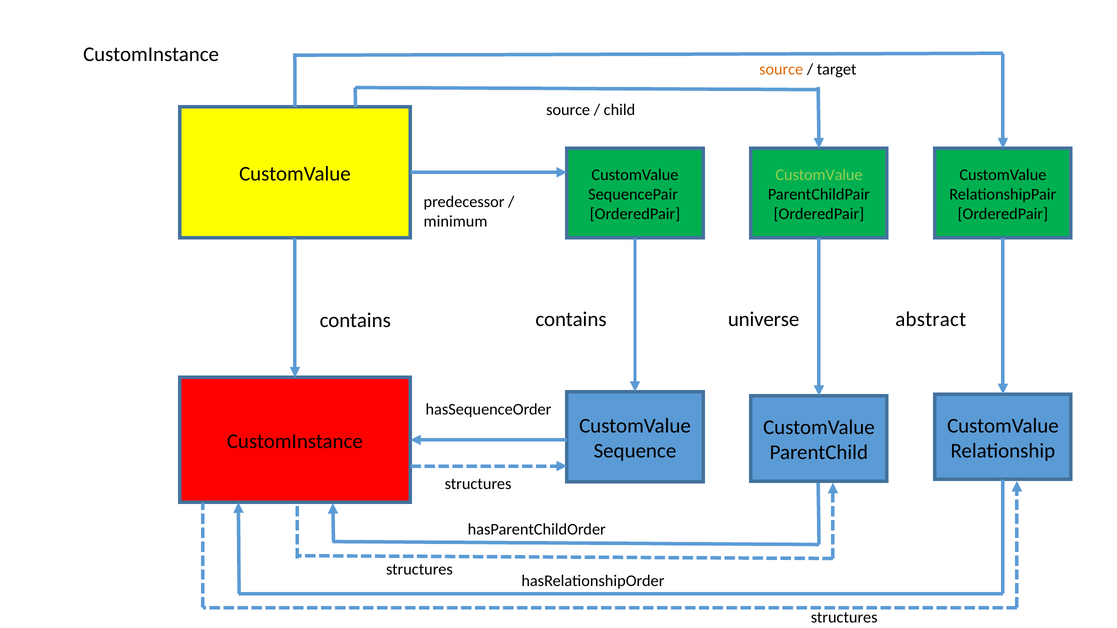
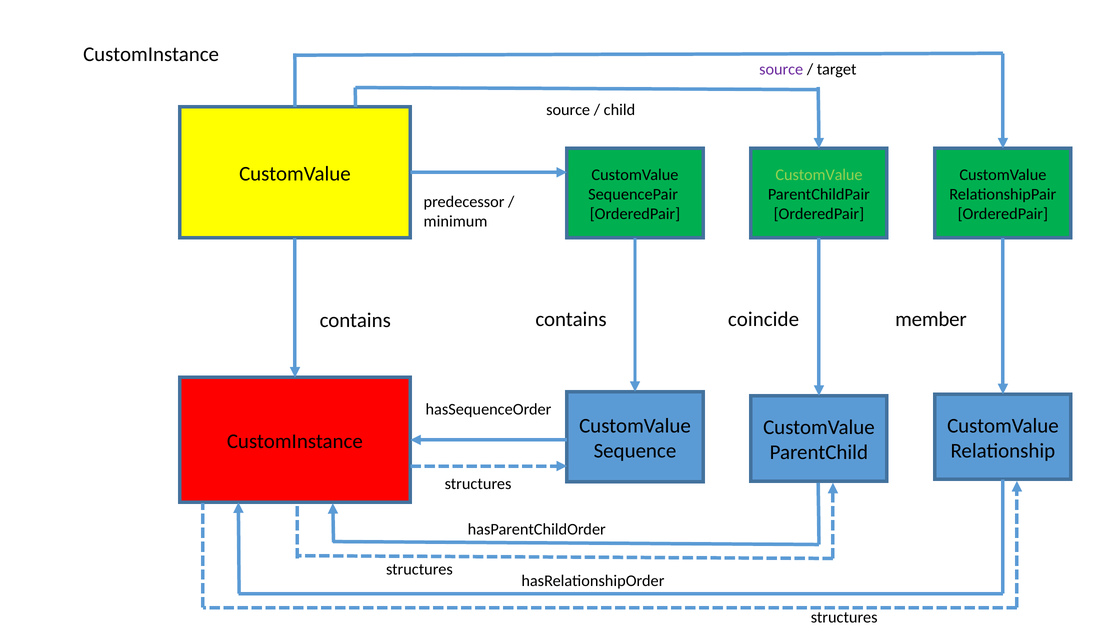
source colour: orange -> purple (781, 70)
universe: universe -> coincide (763, 320)
abstract: abstract -> member (931, 320)
